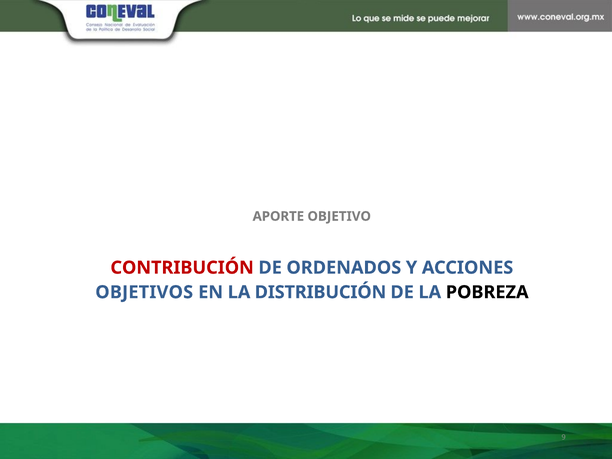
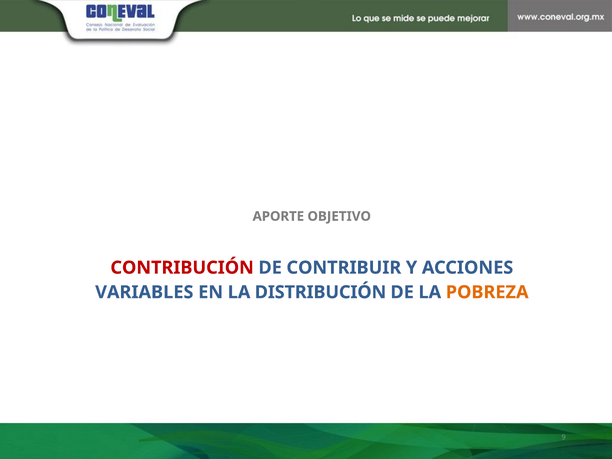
ORDENADOS: ORDENADOS -> CONTRIBUIR (344, 268)
OBJETIVOS: OBJETIVOS -> VARIABLES (144, 292)
POBREZA colour: black -> orange (487, 292)
